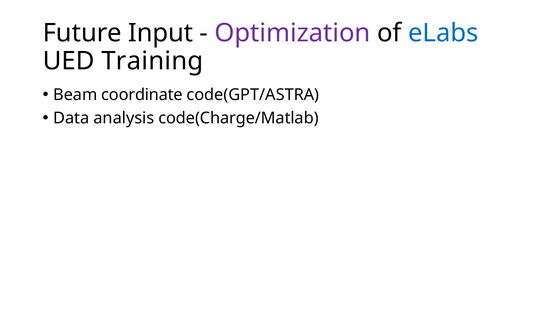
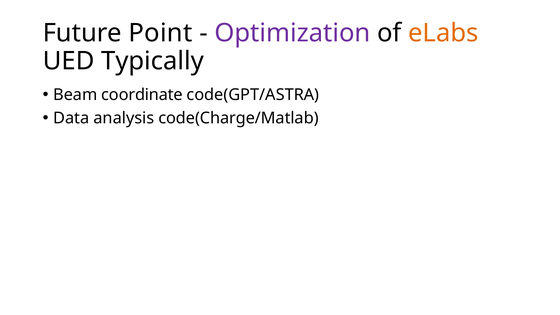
Input: Input -> Point (160, 33)
eLabs colour: blue -> orange (443, 33)
Training: Training -> Typically (152, 61)
